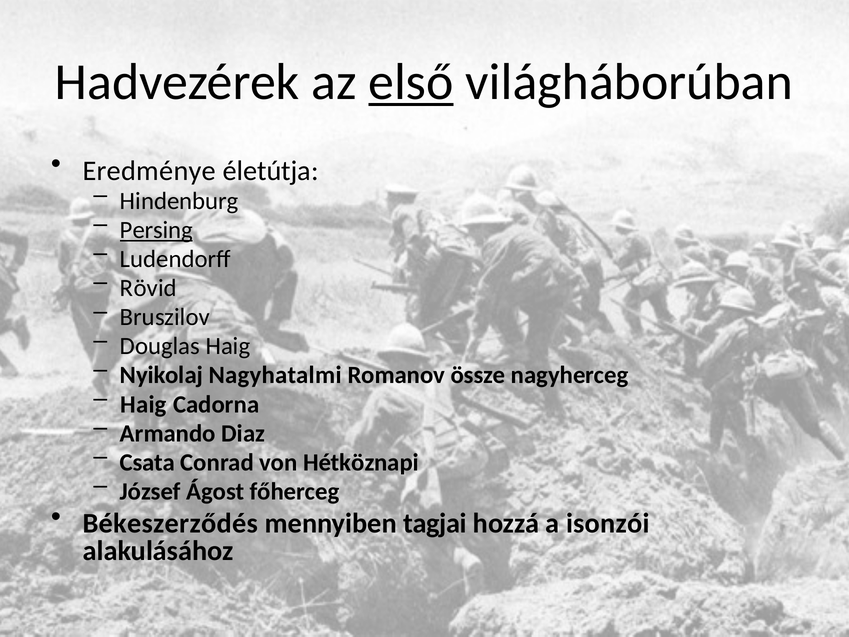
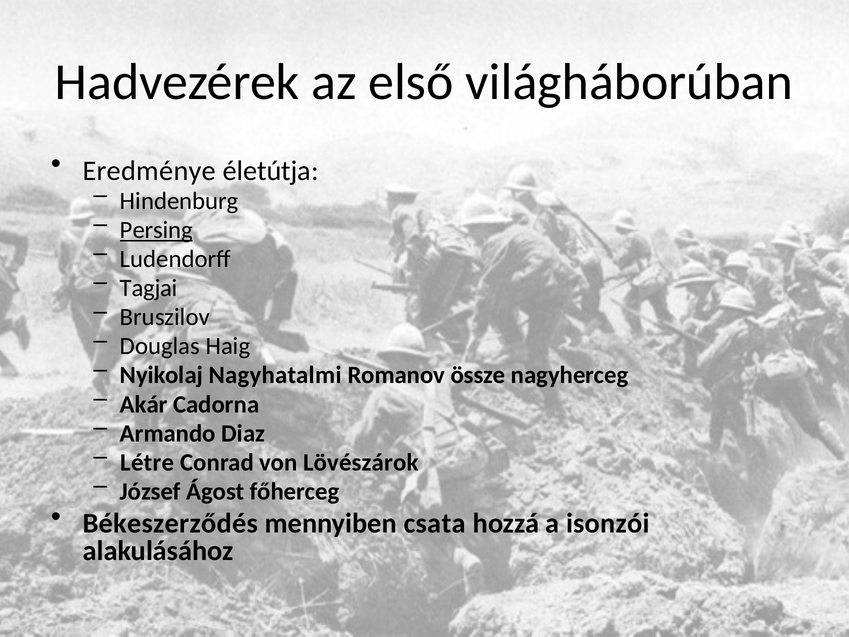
első underline: present -> none (411, 82)
Rövid: Rövid -> Tagjai (149, 288)
Haig: Haig -> Akár (144, 404)
Csata: Csata -> Létre (147, 462)
Hétköznapi: Hétköznapi -> Lövészárok (361, 462)
tagjai: tagjai -> csata (435, 523)
